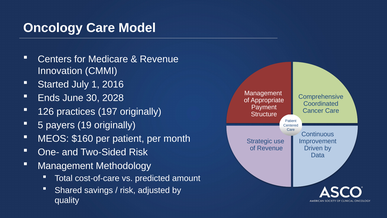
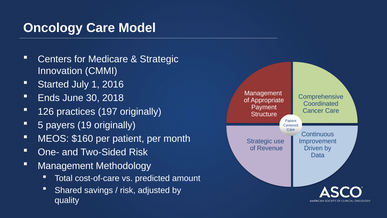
Revenue: Revenue -> Strategic (159, 59)
2028: 2028 -> 2018 (113, 98)
